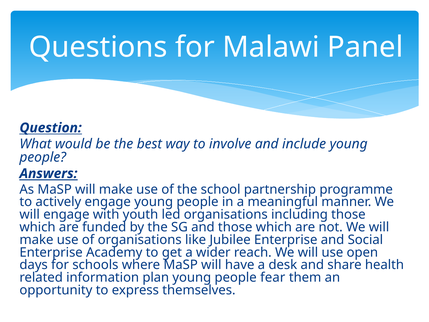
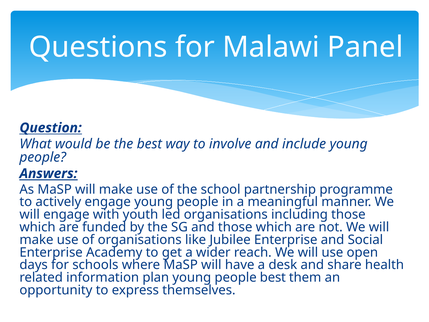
people fear: fear -> best (273, 277)
